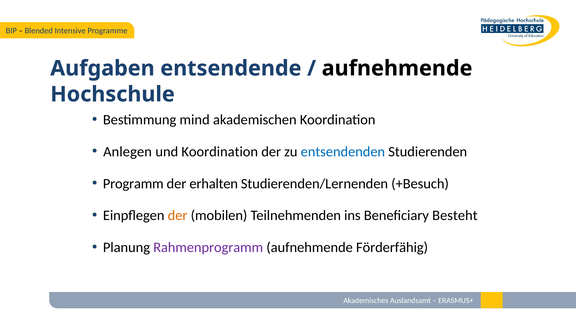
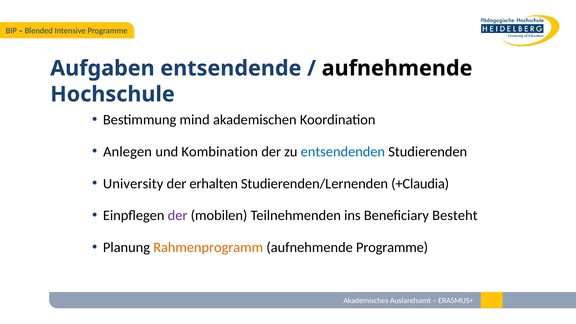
und Koordination: Koordination -> Kombination (220, 152)
Programm: Programm -> University (133, 184)
+Besuch: +Besuch -> +Claudia (420, 184)
der colour: orange -> purple (178, 216)
Rahmenprogramm colour: purple -> orange (208, 247)
aufnehmende Förderfähig: Förderfähig -> Programme (392, 247)
